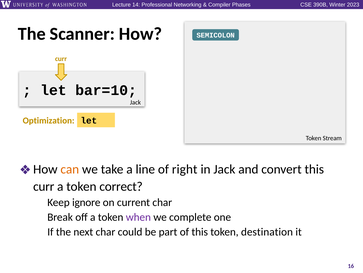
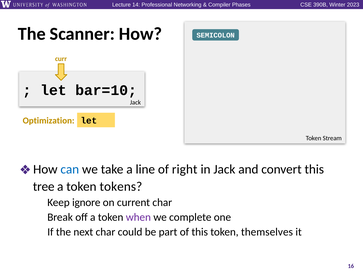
can colour: orange -> blue (70, 169)
curr: curr -> tree (44, 186)
correct: correct -> tokens (121, 186)
destination: destination -> themselves (267, 231)
